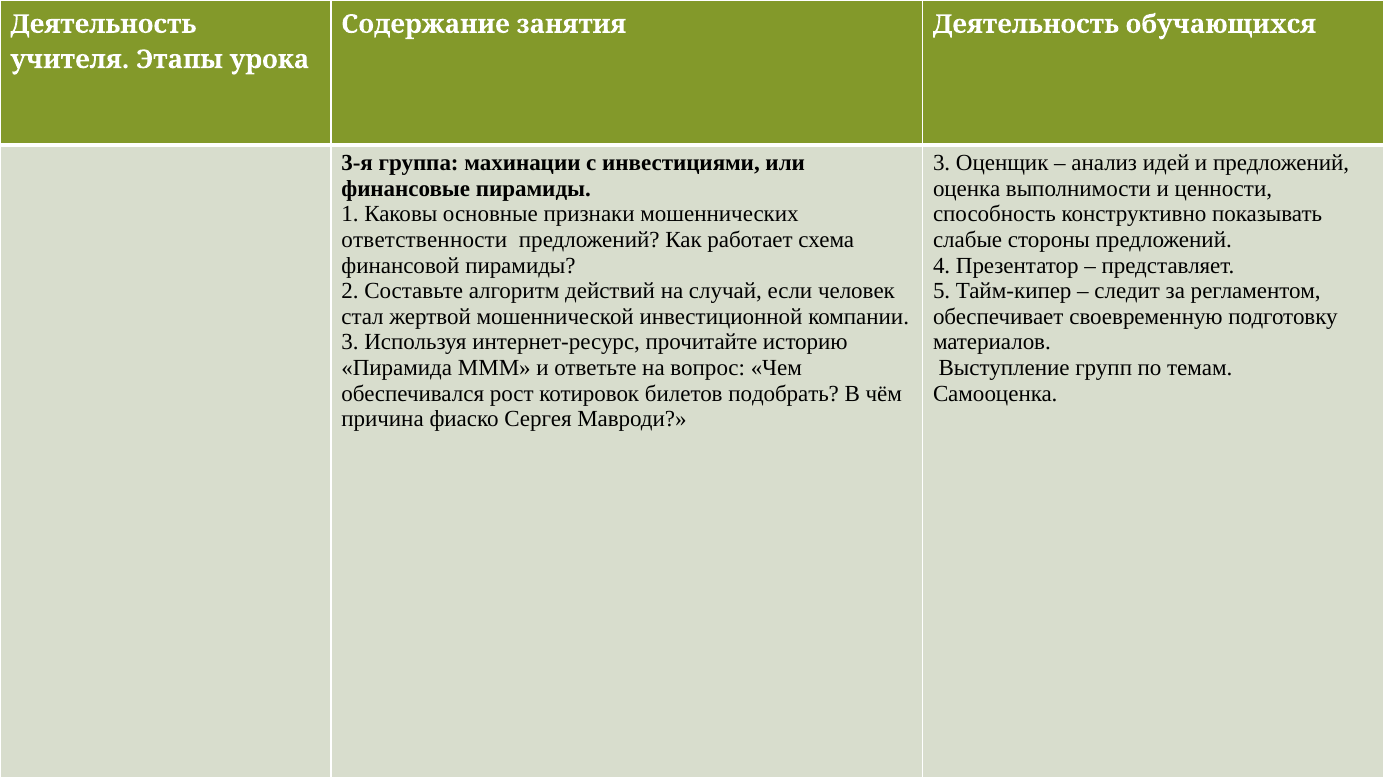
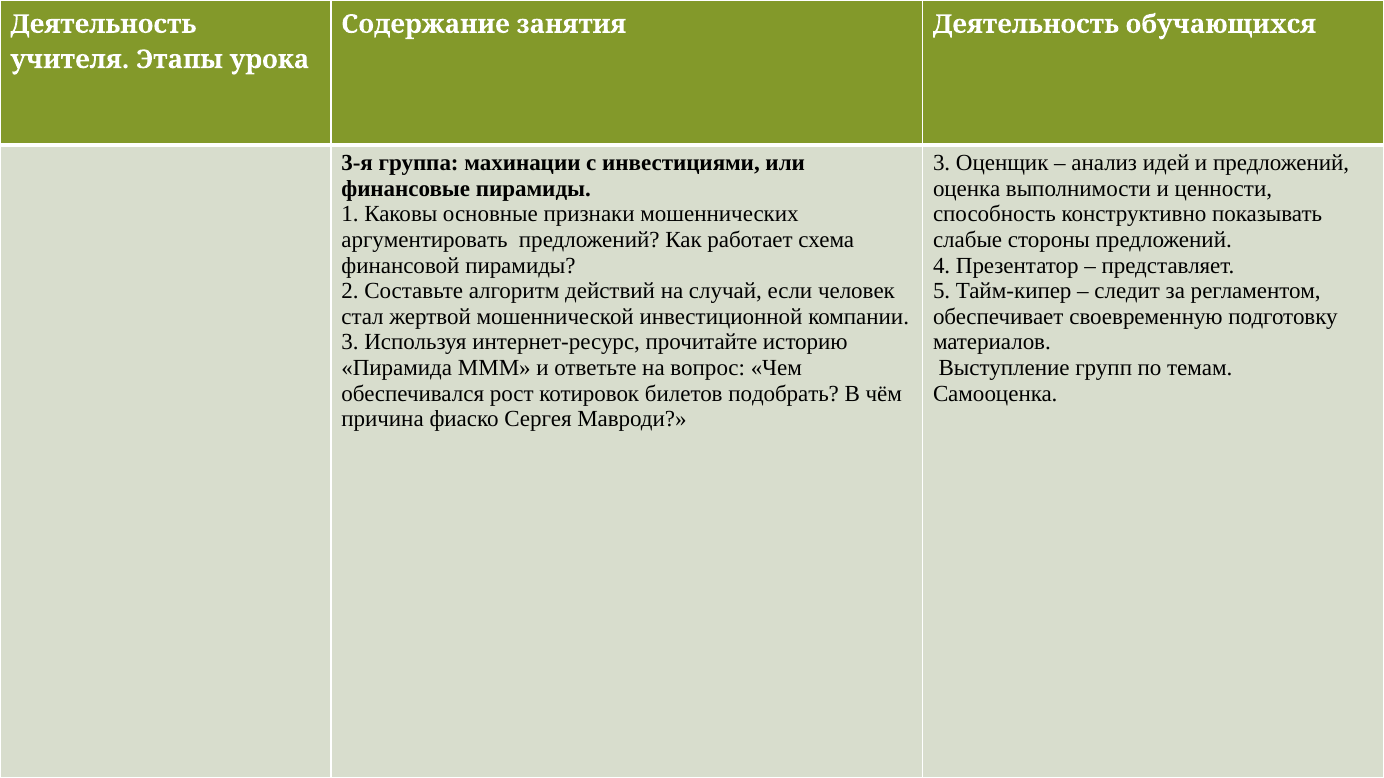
ответственности: ответственности -> аргументировать (425, 240)
